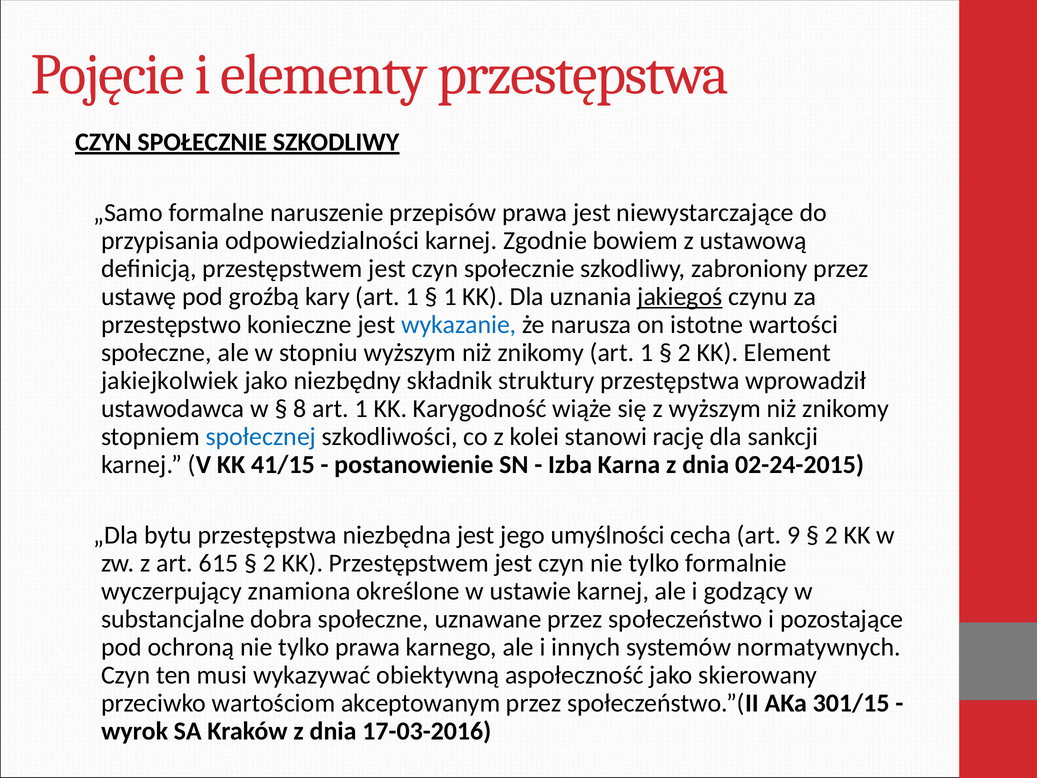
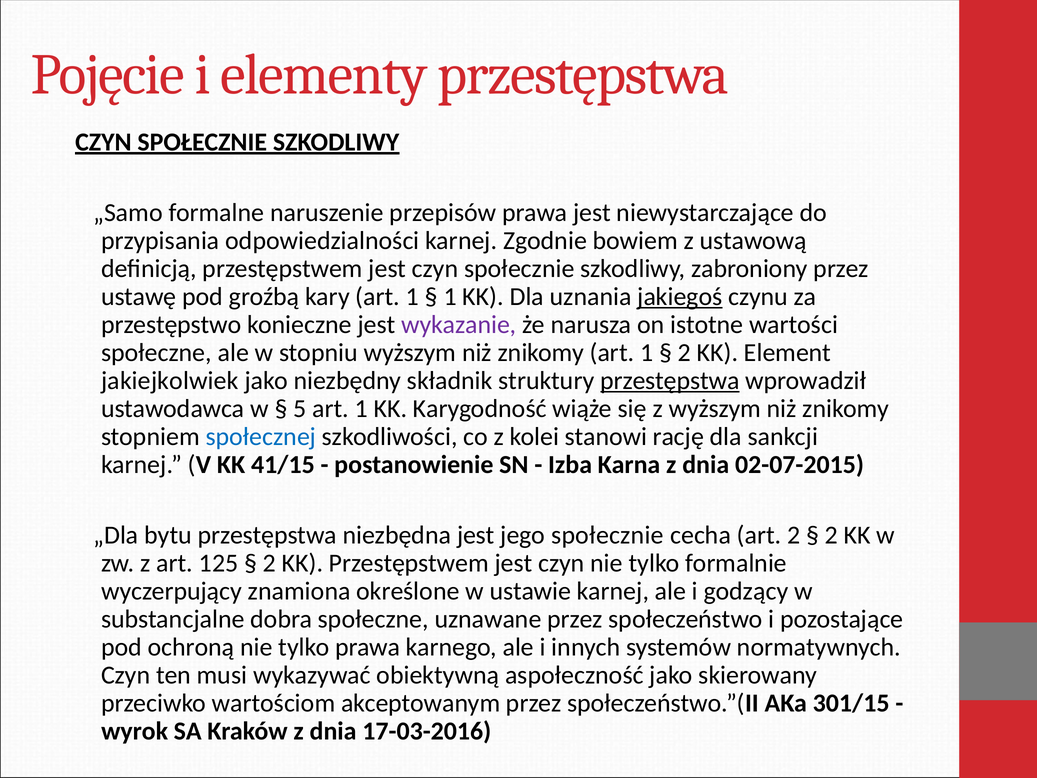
wykazanie colour: blue -> purple (459, 324)
przestępstwa underline: none -> present (670, 380)
8: 8 -> 5 (300, 408)
02-24-2015: 02-24-2015 -> 02-07-2015 (800, 464)
jego umyślności: umyślności -> społecznie (608, 535)
art 9: 9 -> 2 (794, 535)
615: 615 -> 125 (219, 563)
